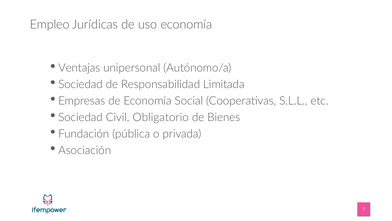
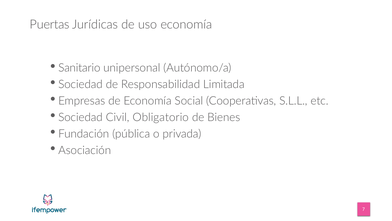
Empleo: Empleo -> Puertas (50, 25)
Ventajas: Ventajas -> Sanitario (79, 68)
